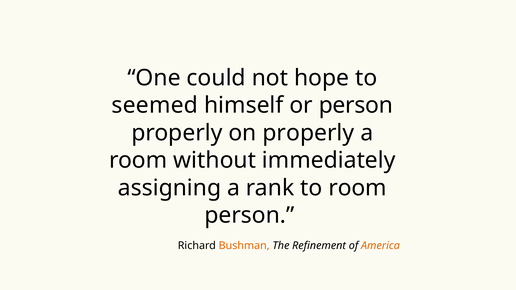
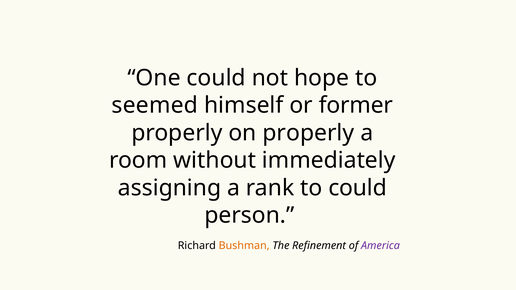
or person: person -> former (356, 105)
to room: room -> could (358, 188)
America colour: orange -> purple (380, 246)
